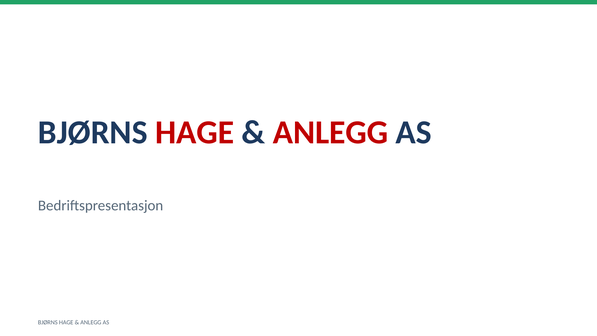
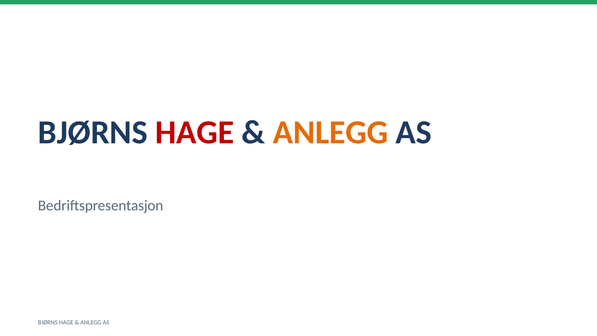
ANLEGG colour: red -> orange (330, 132)
